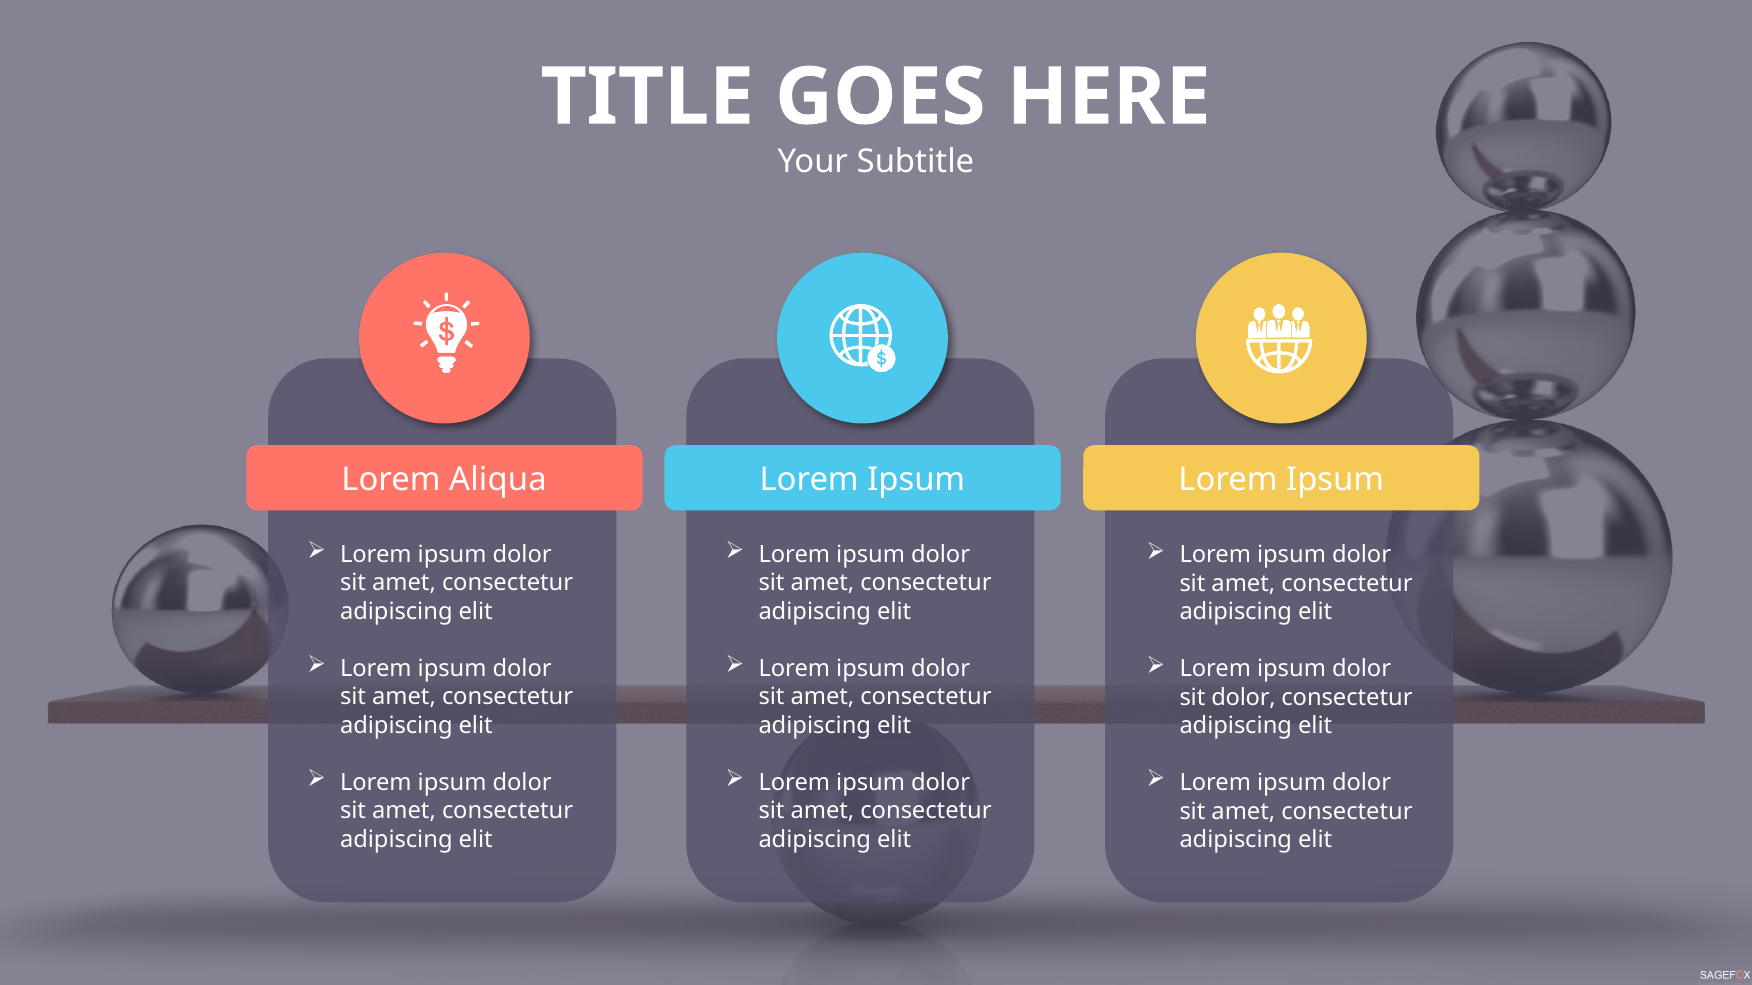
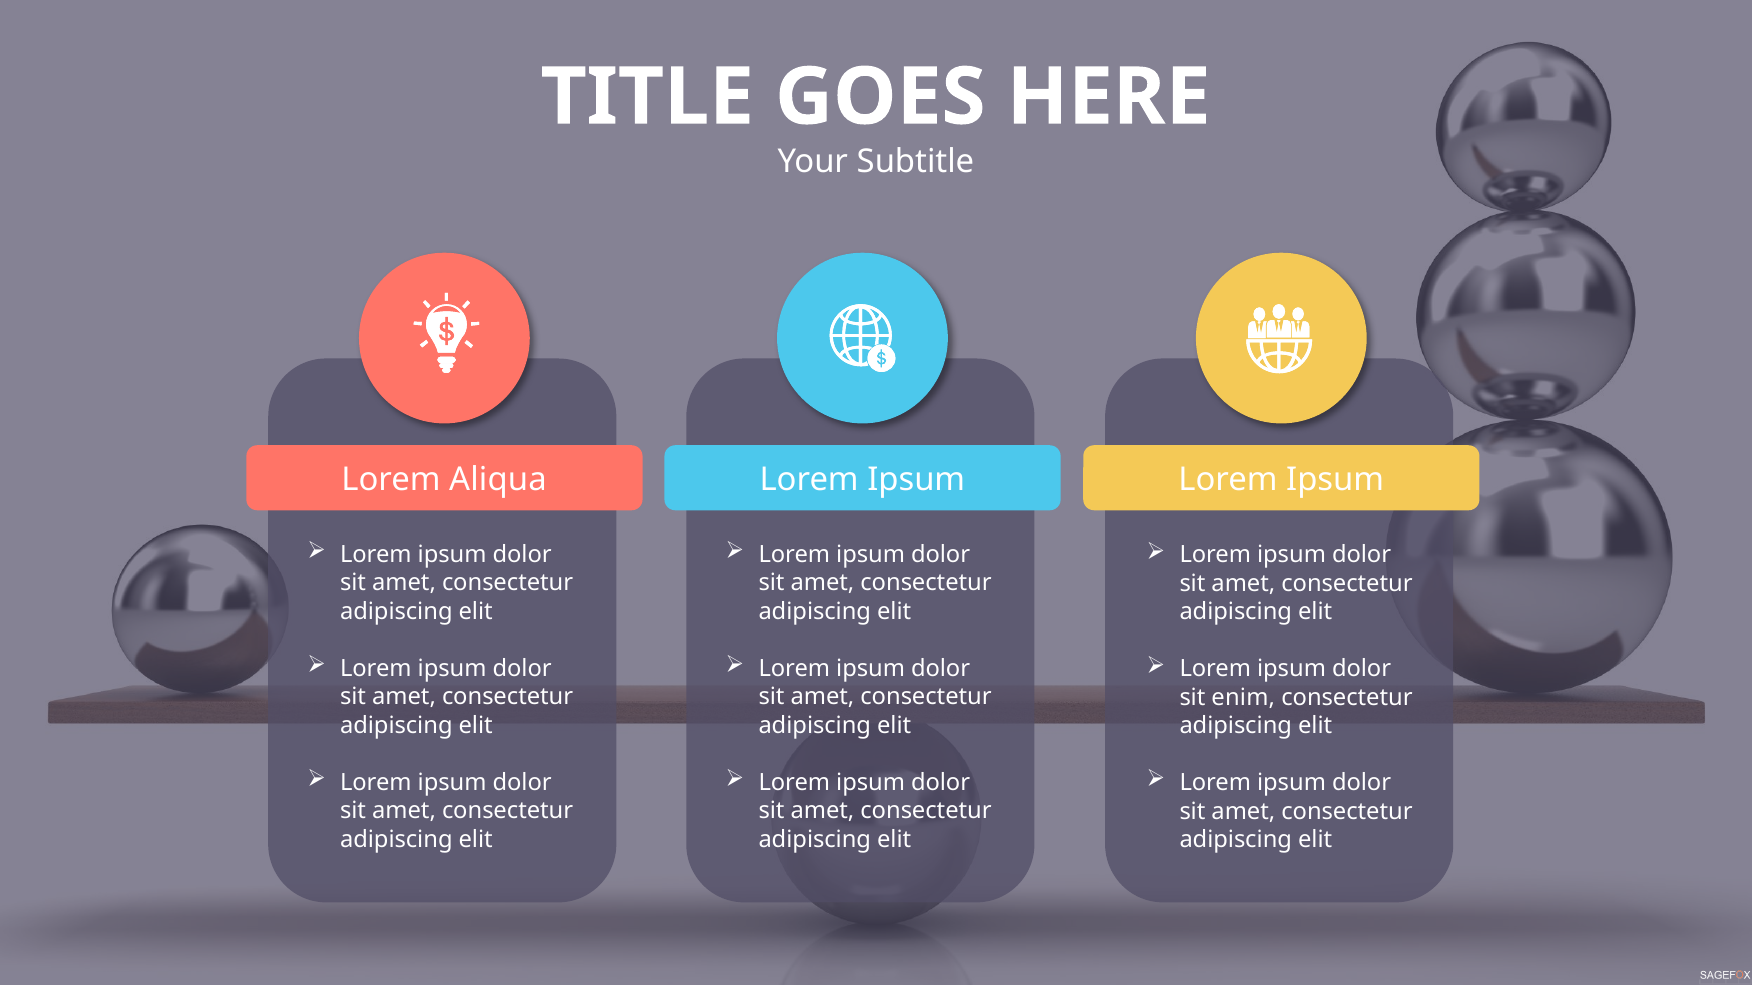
sit dolor: dolor -> enim (1243, 698)
